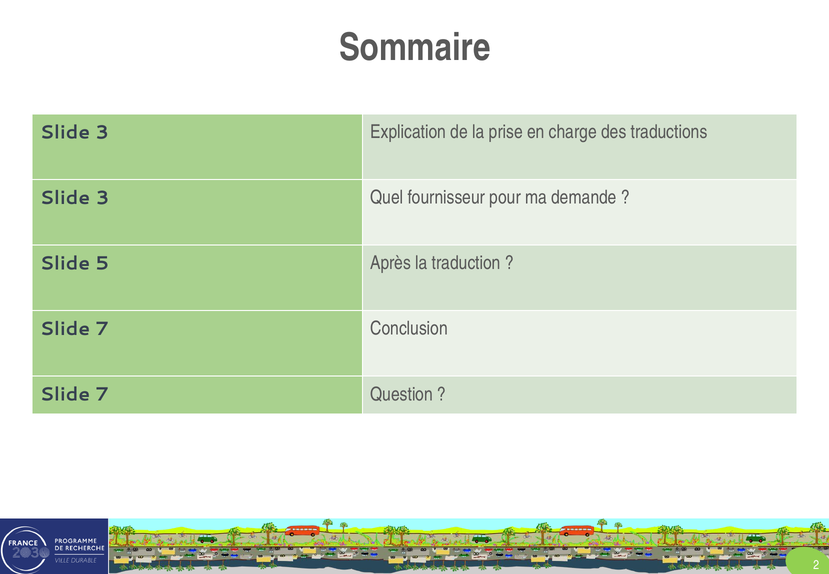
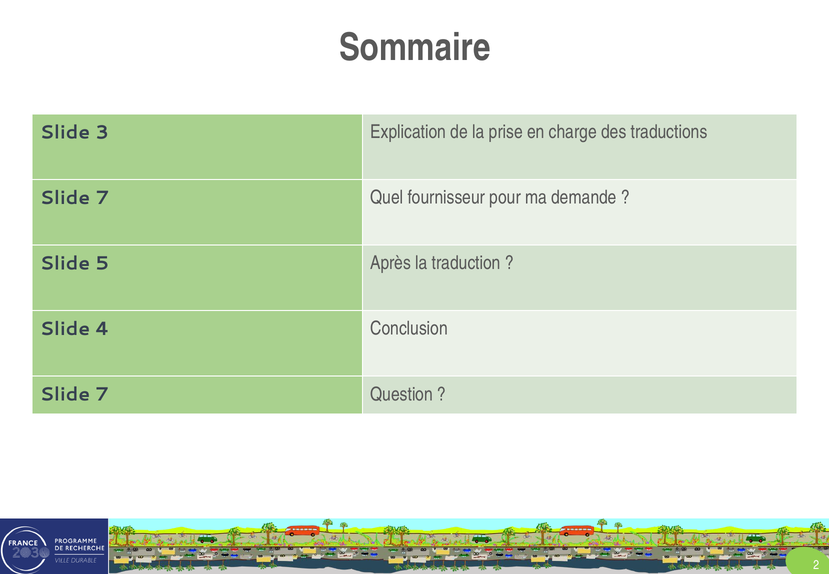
3: 3 -> 7 (102, 198)
7: 7 -> 4 (102, 329)
